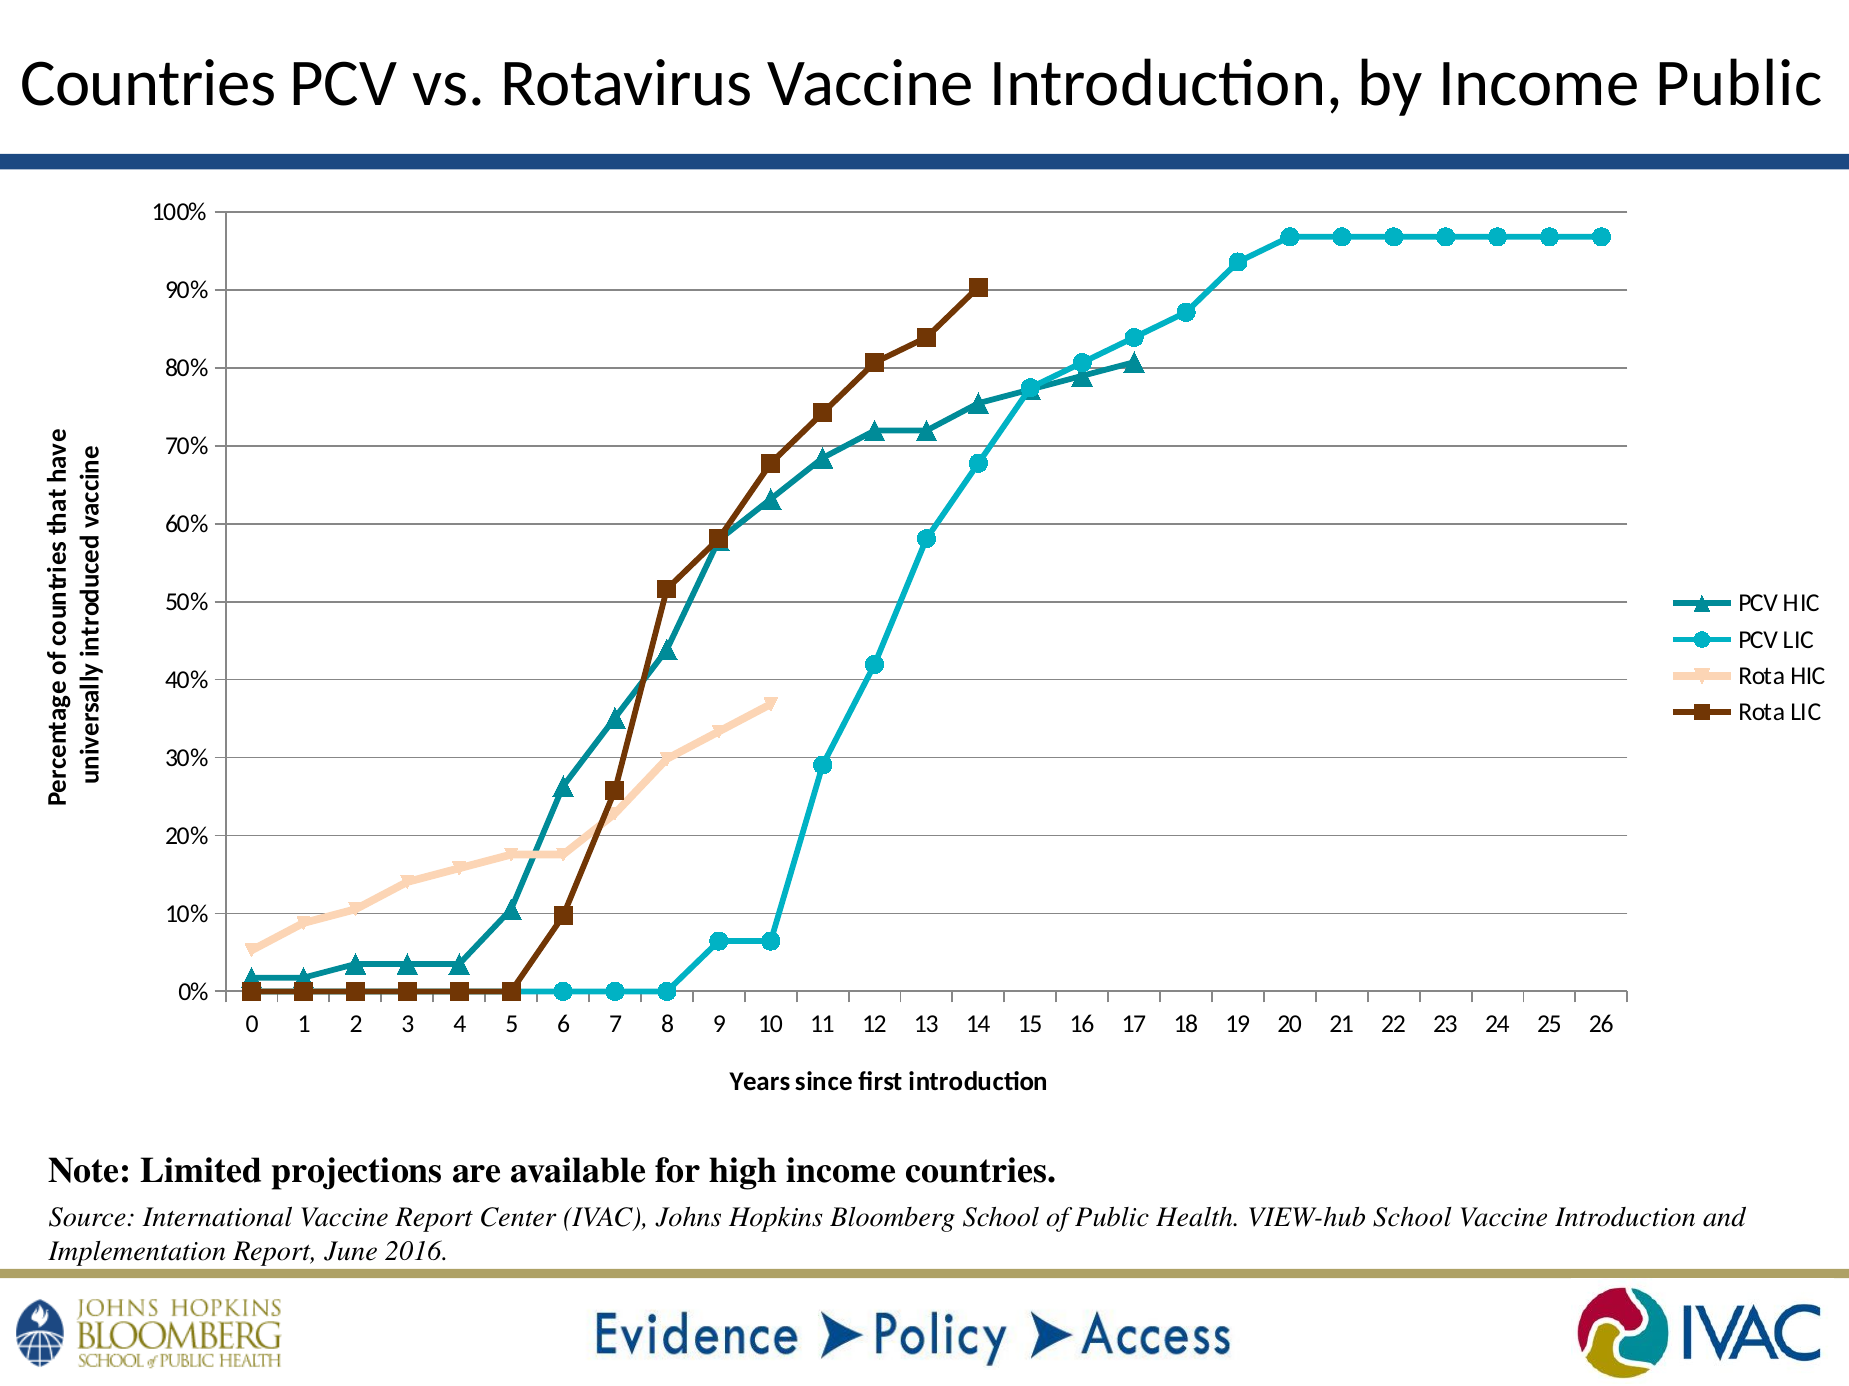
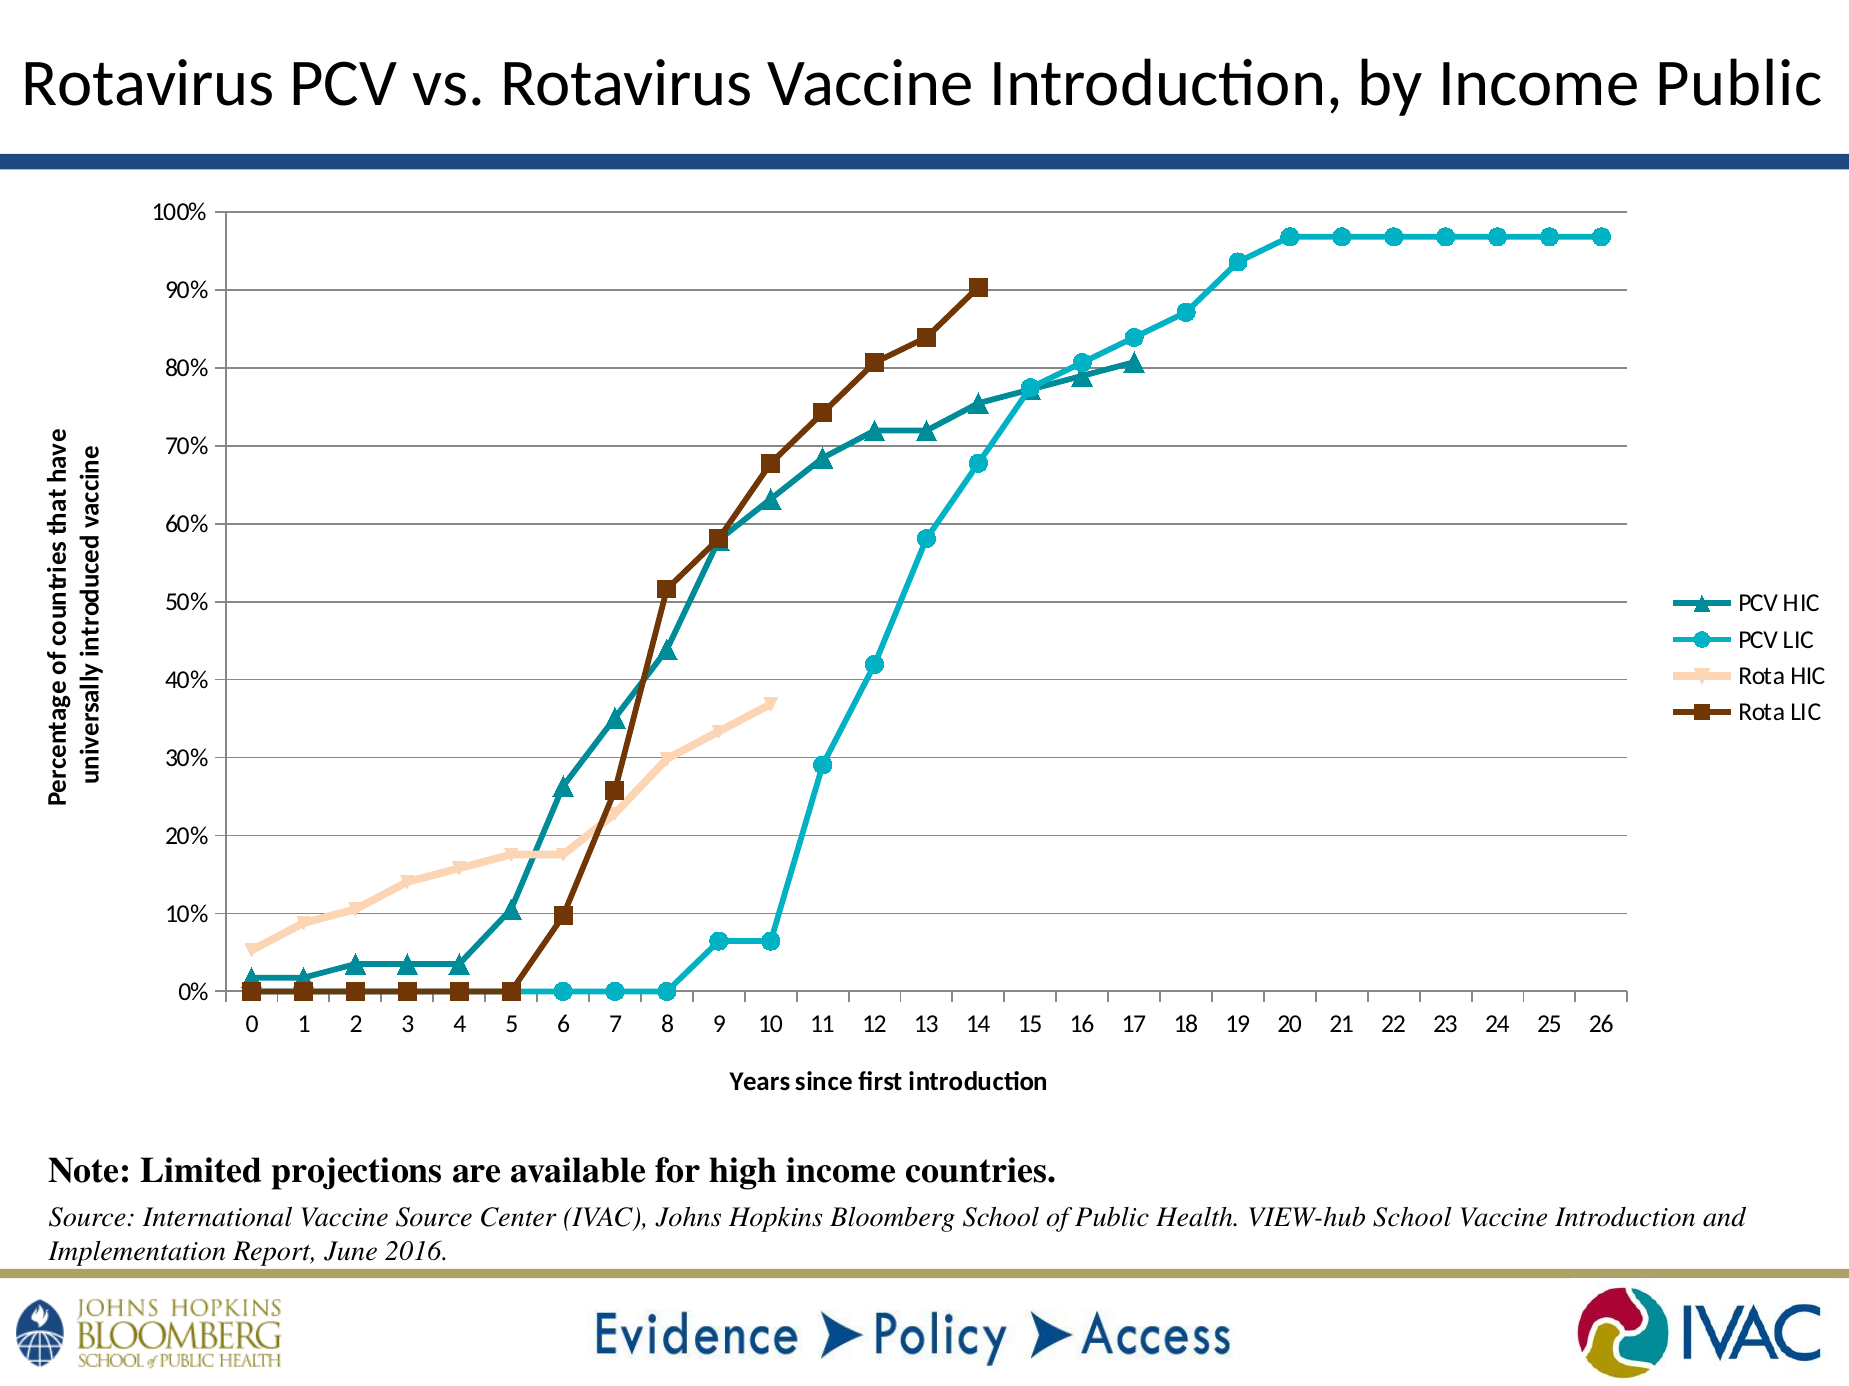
Countries: Countries -> Rotavirus (148, 84)
Vaccine Report: Report -> Source (434, 1218)
